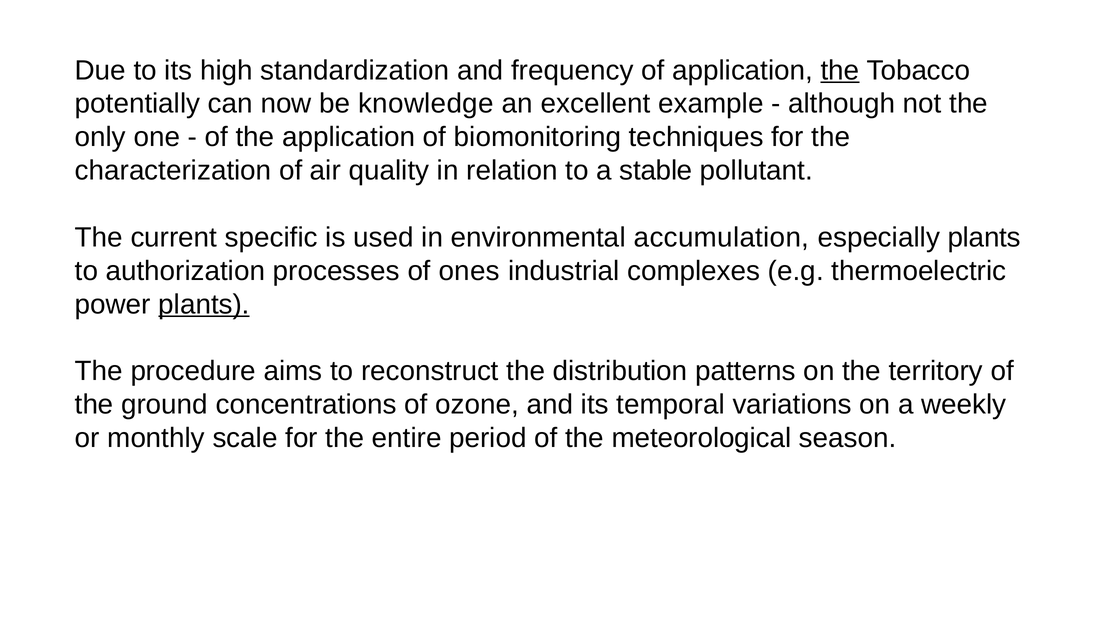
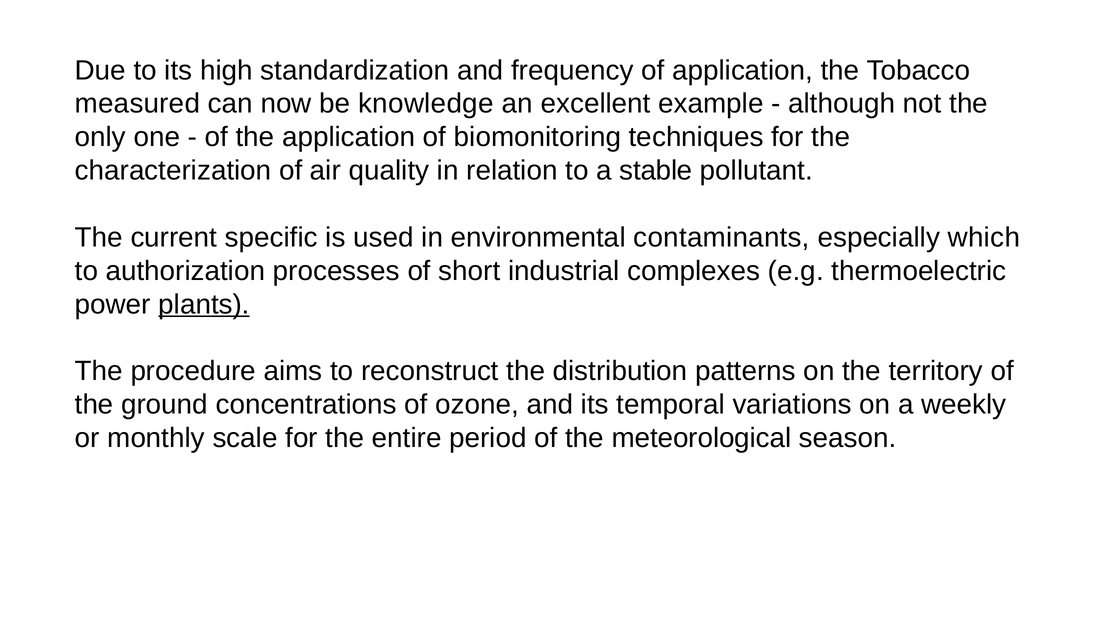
the underline: present -> none (840, 70)
potentially: potentially -> measured (137, 104)
accumulation: accumulation -> contaminants (722, 237)
especially plants: plants -> which (984, 237)
ones: ones -> short (469, 271)
